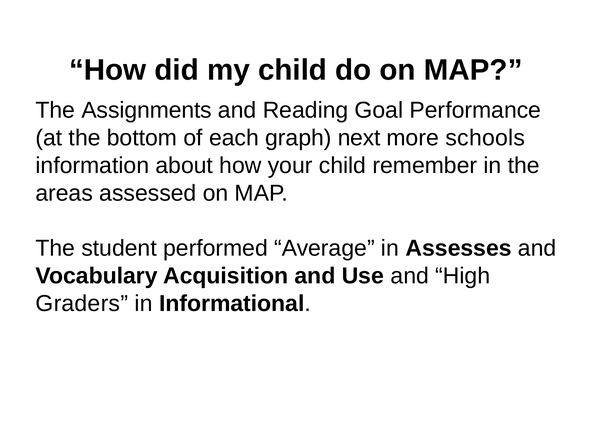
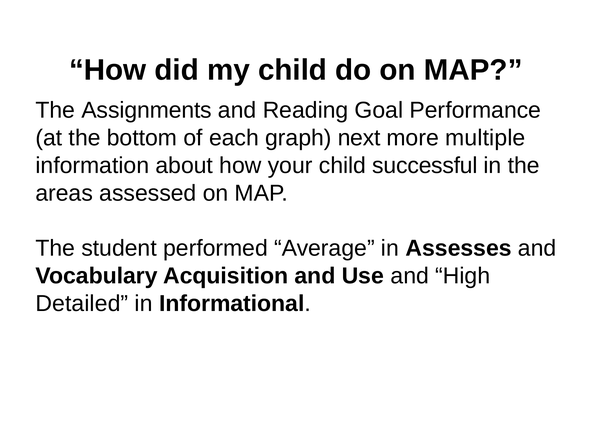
schools: schools -> multiple (485, 138)
remember: remember -> successful (425, 165)
Graders: Graders -> Detailed (82, 304)
